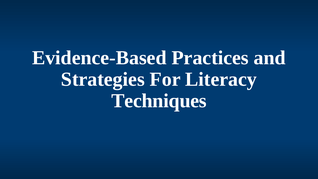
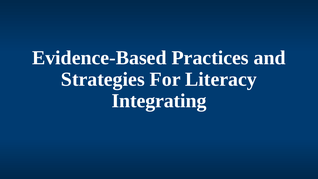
Techniques: Techniques -> Integrating (159, 101)
